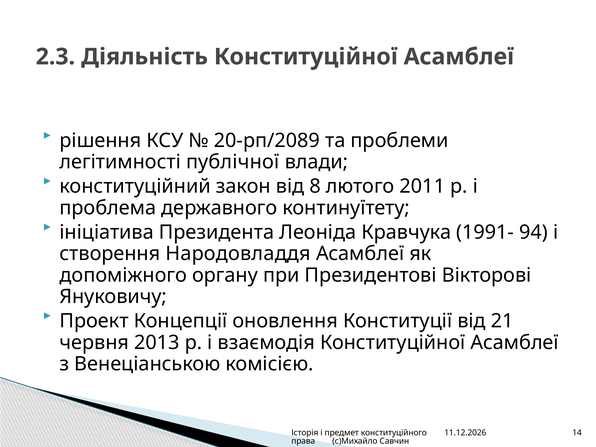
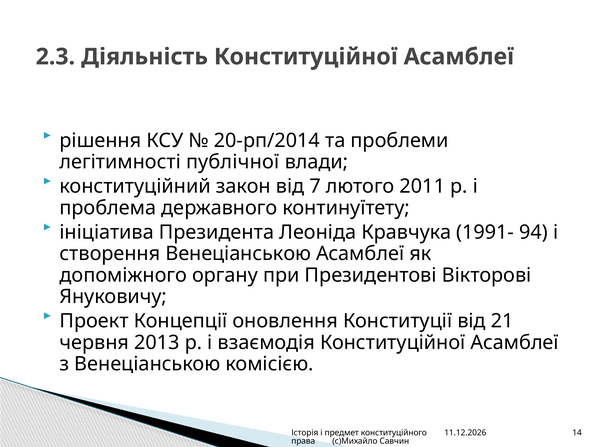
20-рп/2089: 20-рп/2089 -> 20-рп/2014 (267, 141)
8: 8 -> 7 (315, 186)
створення Народовладдя: Народовладдя -> Венеціанською (238, 254)
